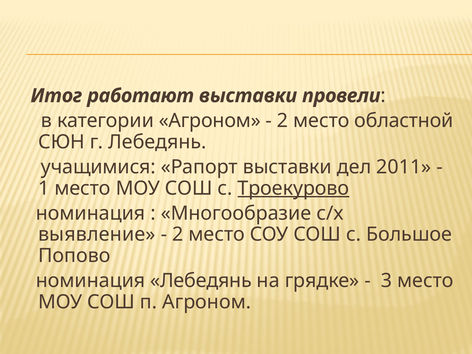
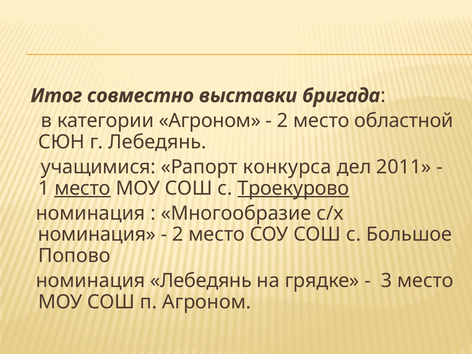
работают: работают -> совместно (140, 96)
провели: провели -> бригада (341, 96)
Рапорт выставки: выставки -> конкурса (287, 167)
место underline: none -> present (83, 188)
выявление: выявление -> номинация (97, 234)
